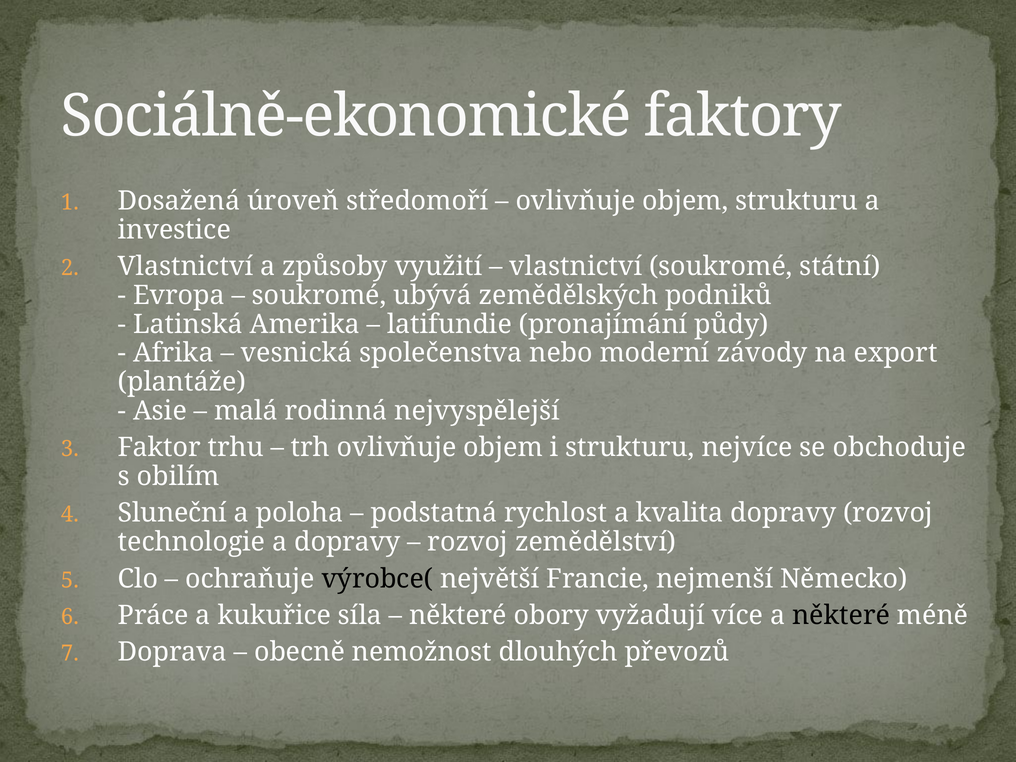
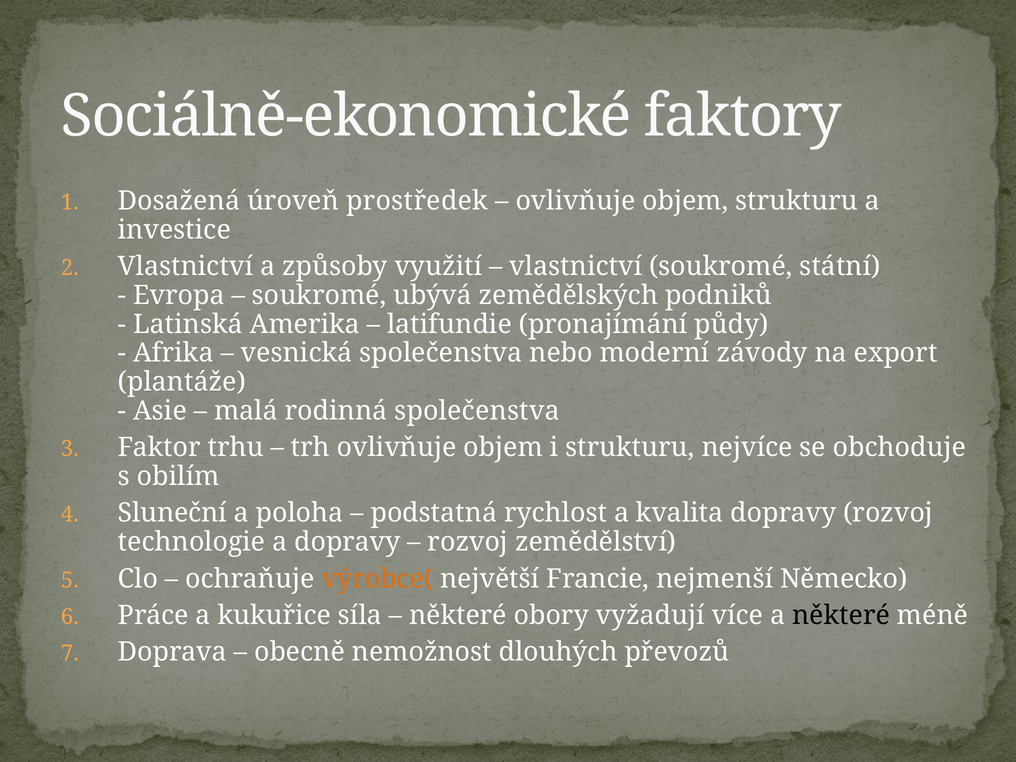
středomoří: středomoří -> prostředek (417, 201)
rodinná nejvyspělejší: nejvyspělejší -> společenstva (477, 411)
výrobce( colour: black -> orange (377, 579)
